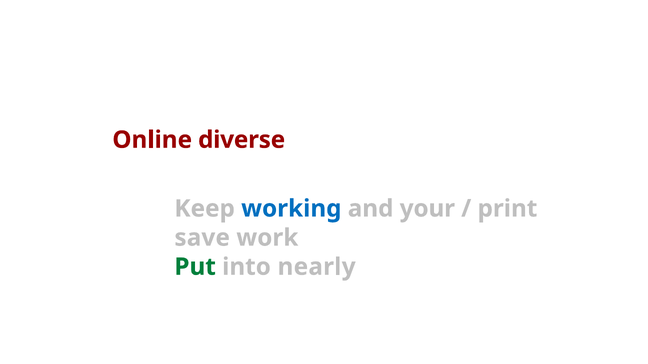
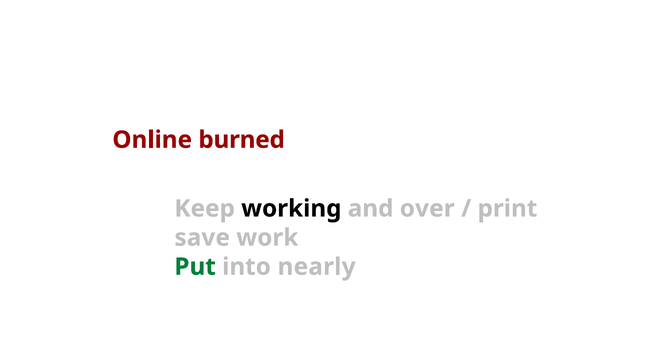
diverse: diverse -> burned (242, 140)
working colour: blue -> black (291, 209)
your: your -> over (427, 209)
